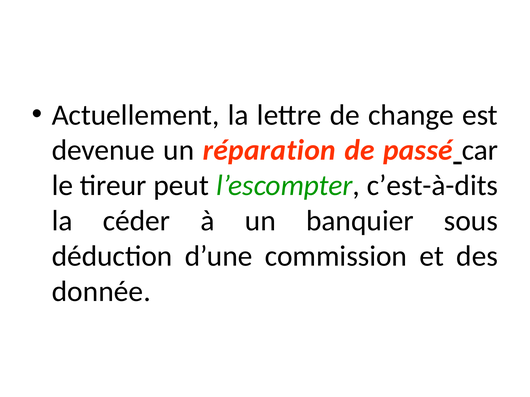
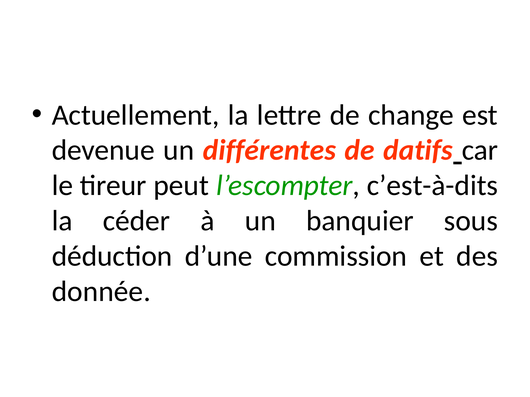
réparation: réparation -> différentes (269, 150)
passé: passé -> datifs (418, 150)
